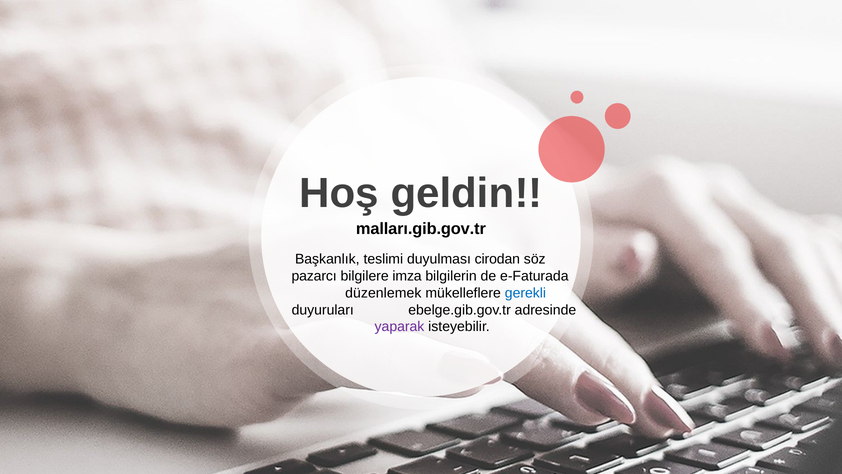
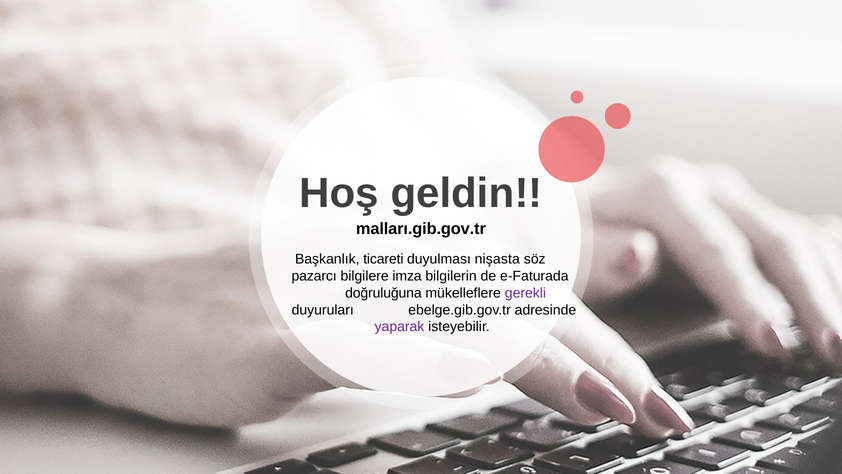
teslimi: teslimi -> ticareti (383, 259)
cirodan: cirodan -> nişasta (497, 259)
düzenlemek: düzenlemek -> doğruluğuna (383, 293)
gerekli colour: blue -> purple (525, 293)
